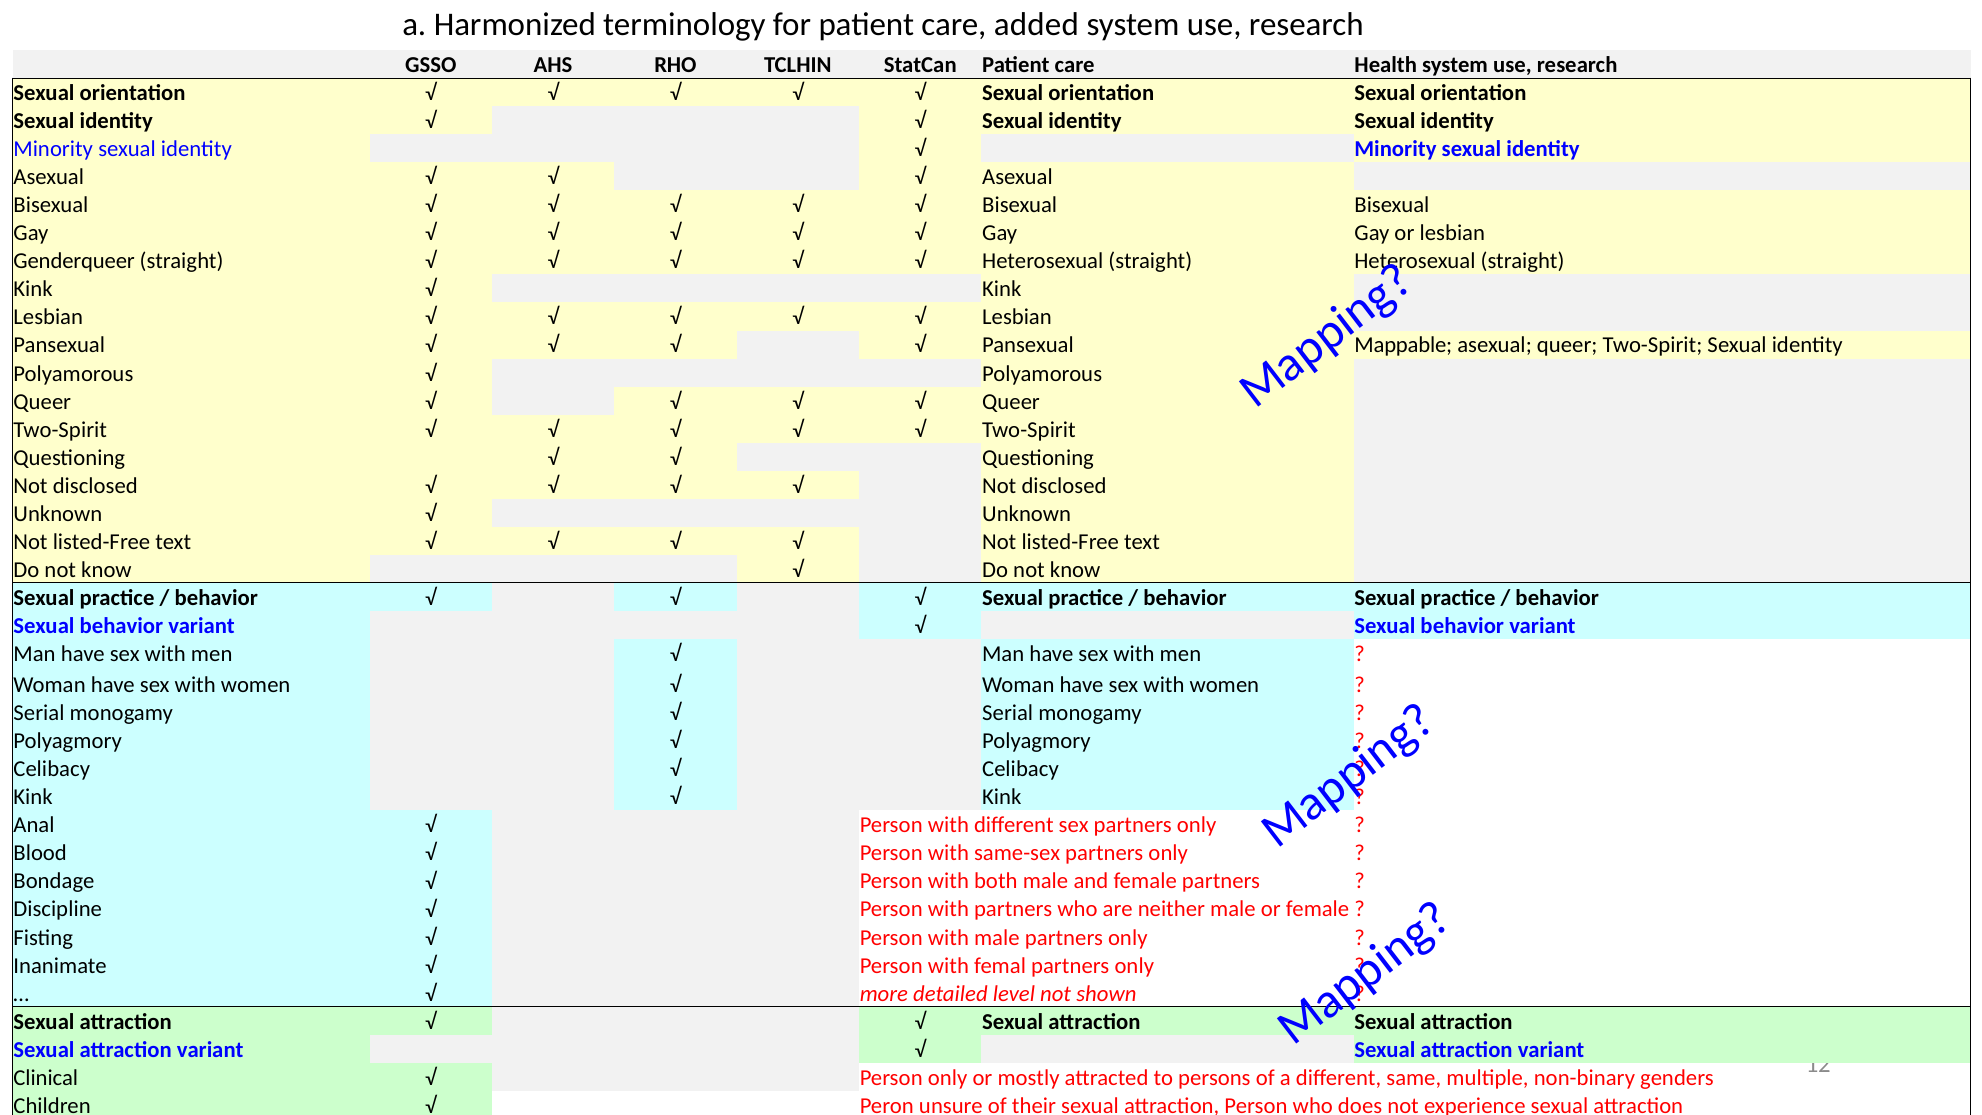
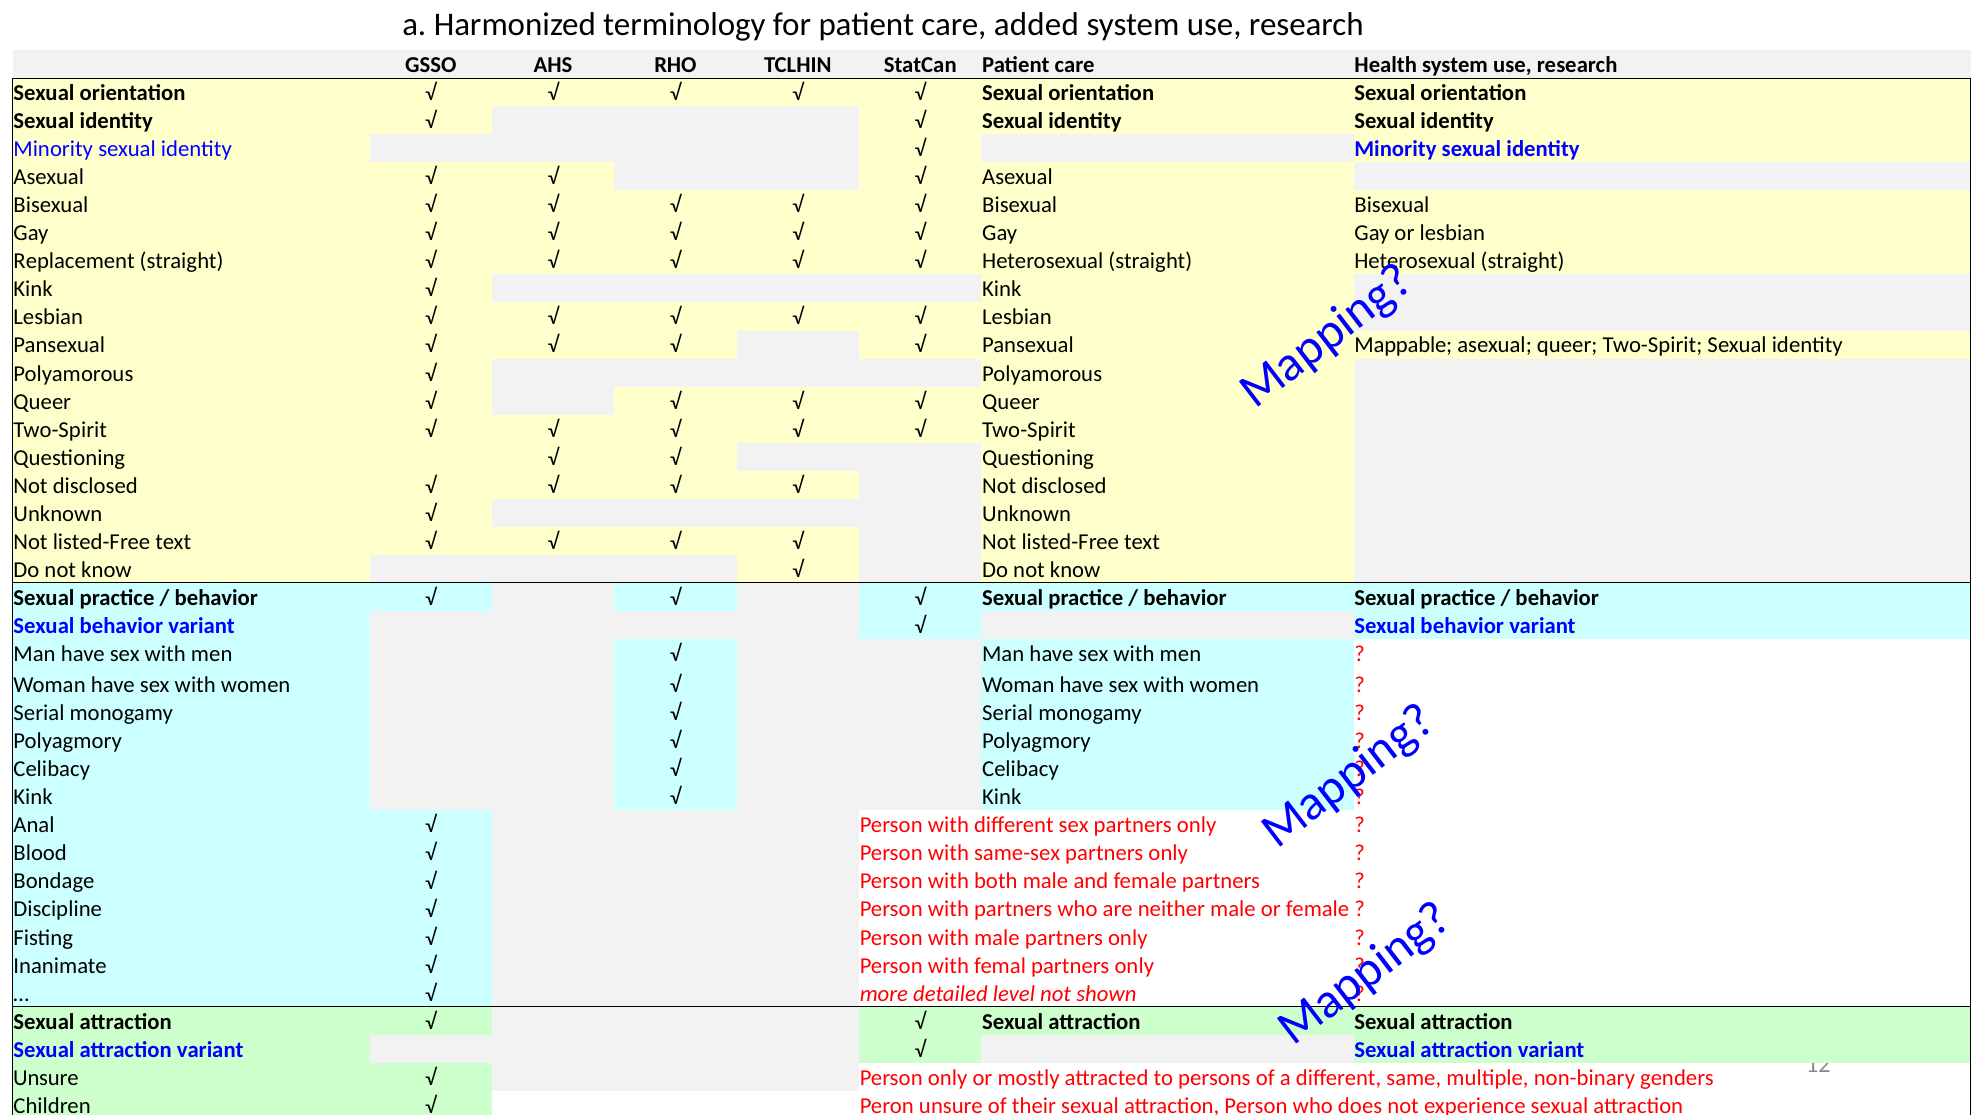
Genderqueer: Genderqueer -> Replacement (74, 261)
Clinical: Clinical -> Unsure (46, 1078)
